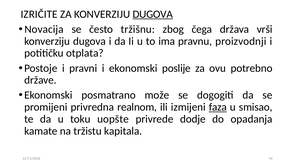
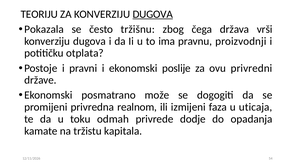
IZRIČITE: IZRIČITE -> TEORIJU (39, 14)
Novacija: Novacija -> Pokazala (44, 29)
potrebno: potrebno -> privredni (251, 68)
faza underline: present -> none (218, 107)
smisao: smisao -> uticaja (256, 107)
uopšte: uopšte -> odmah (113, 119)
